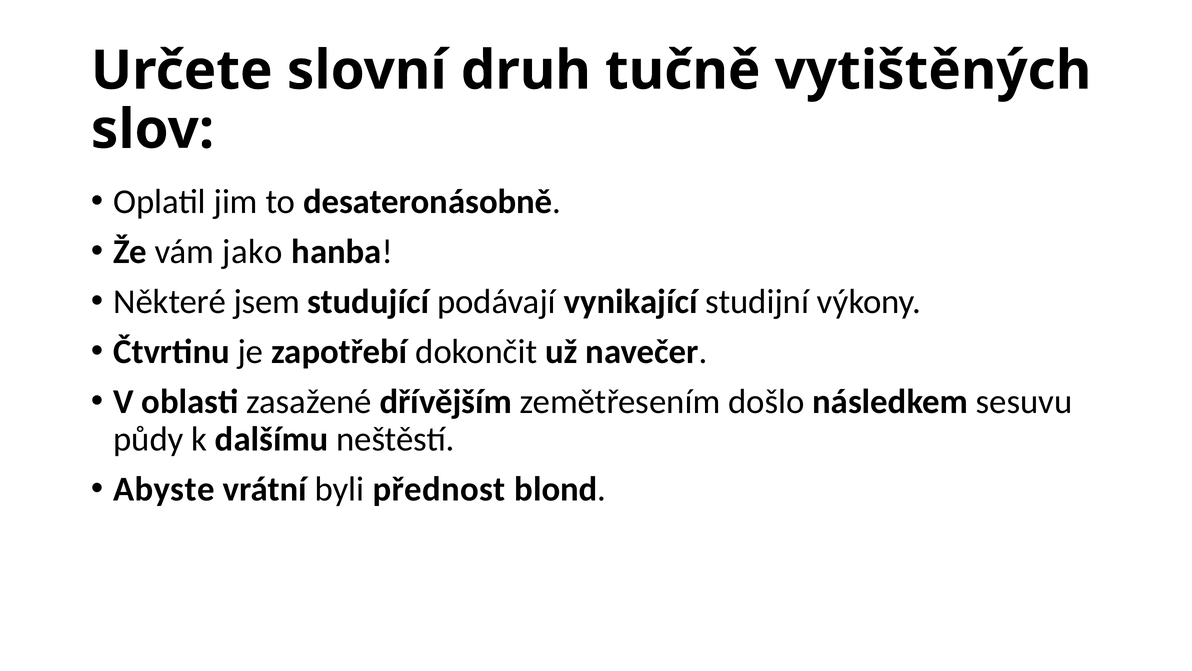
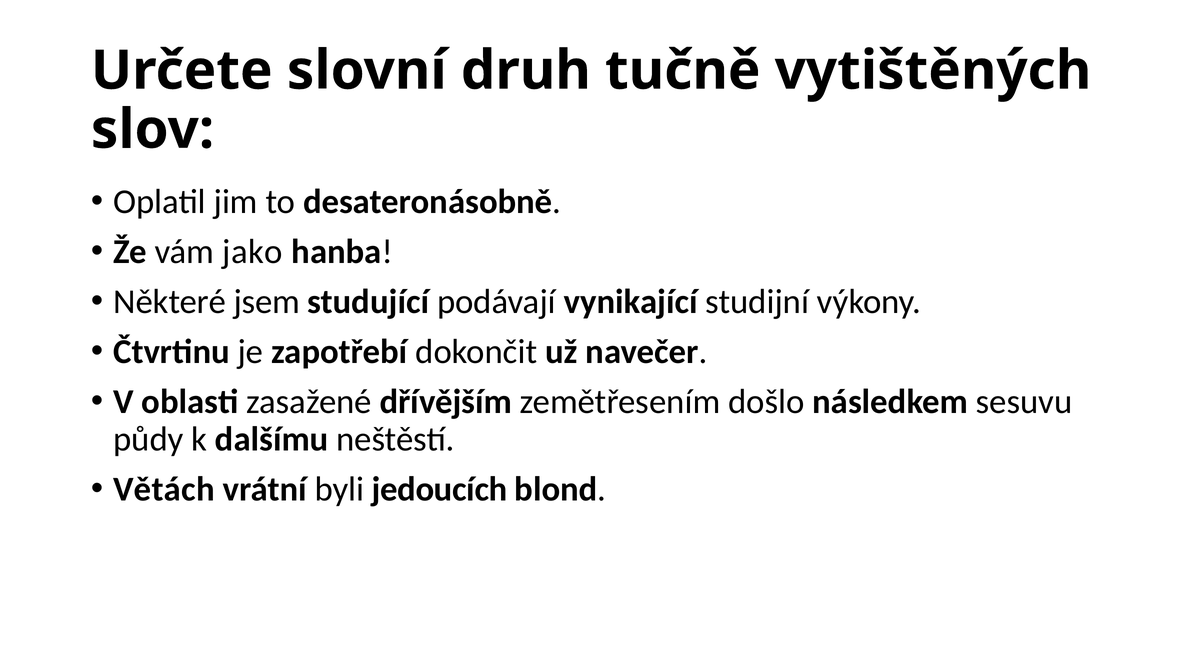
Abyste: Abyste -> Větách (164, 489)
přednost: přednost -> jedoucích (440, 489)
